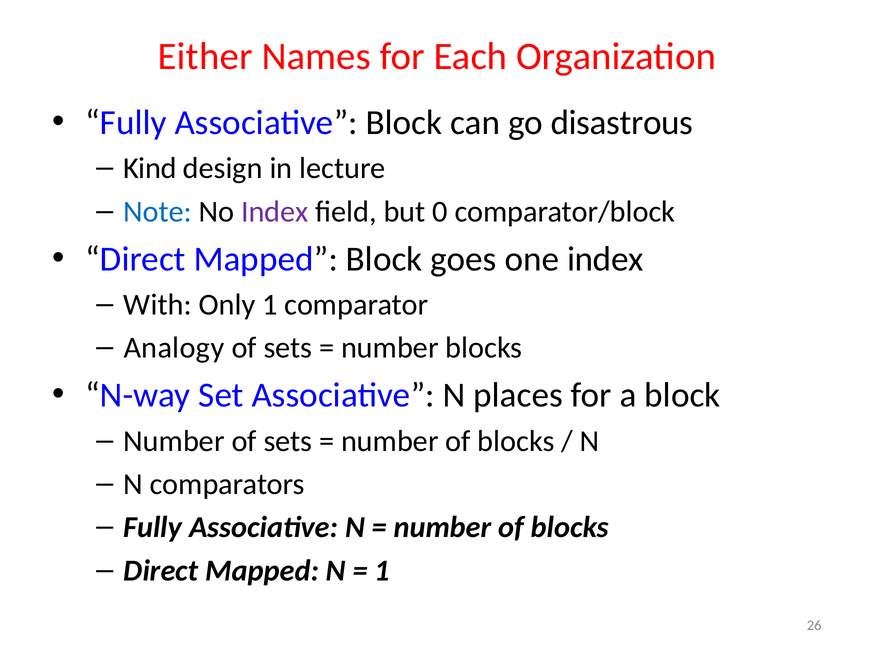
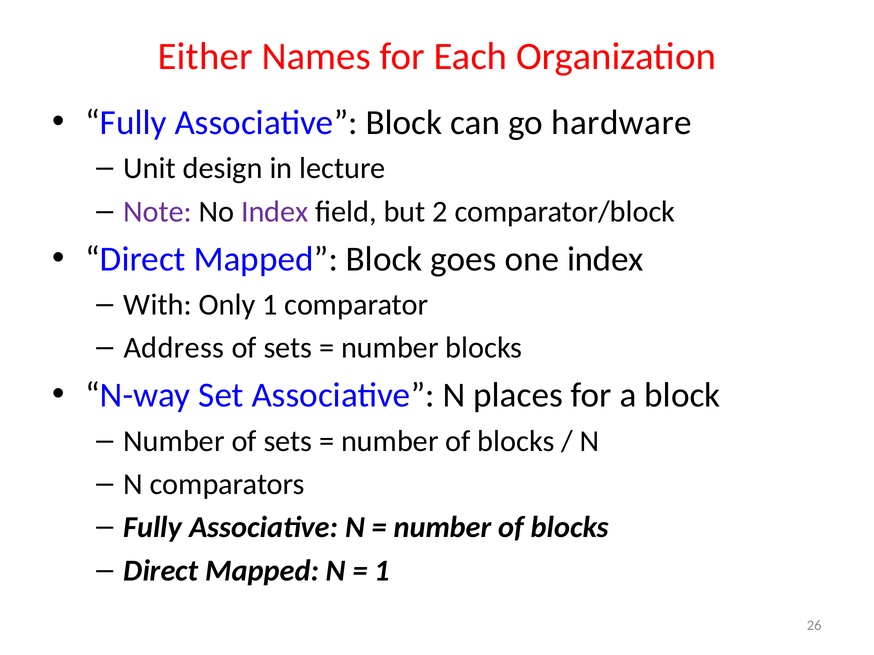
disastrous: disastrous -> hardware (622, 123)
Kind: Kind -> Unit (150, 168)
Note colour: blue -> purple (158, 212)
0: 0 -> 2 (440, 212)
Analogy: Analogy -> Address (174, 348)
